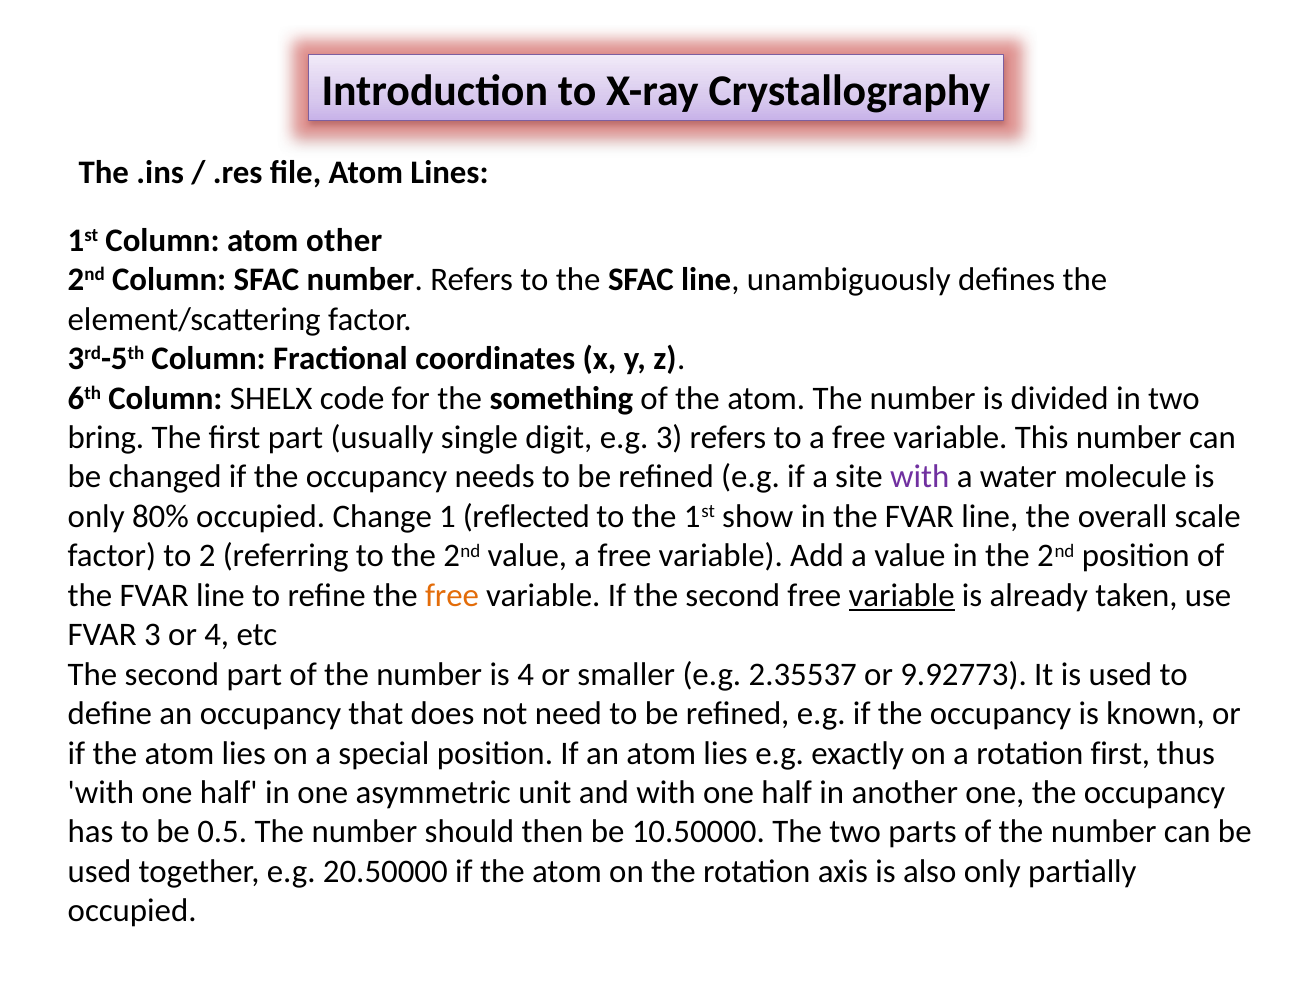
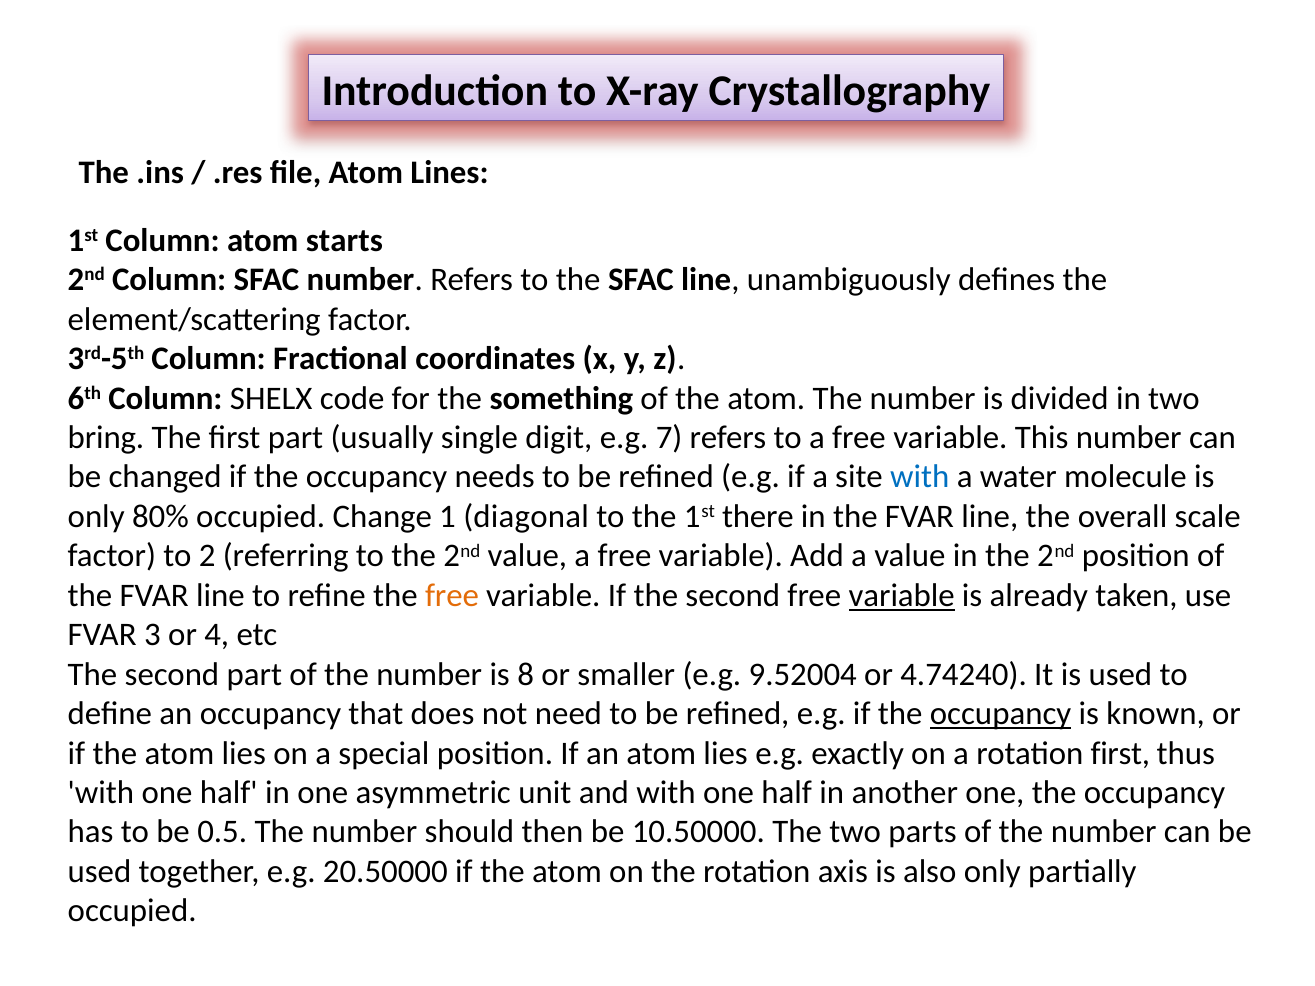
other: other -> starts (344, 241)
e.g 3: 3 -> 7 (669, 438)
with colour: purple -> blue (920, 477)
reflected: reflected -> diagonal (526, 517)
show: show -> there (758, 517)
is 4: 4 -> 8 (526, 675)
2.35537: 2.35537 -> 9.52004 (803, 675)
9.92773: 9.92773 -> 4.74240 (964, 675)
occupancy underline: none -> present (1001, 714)
